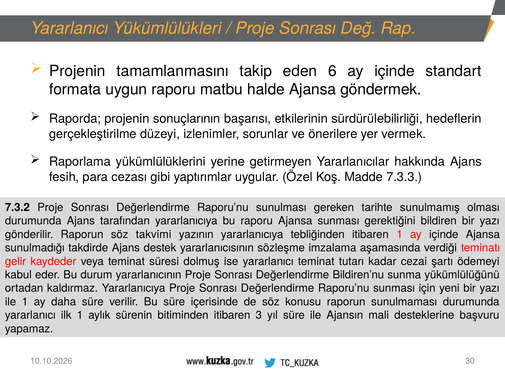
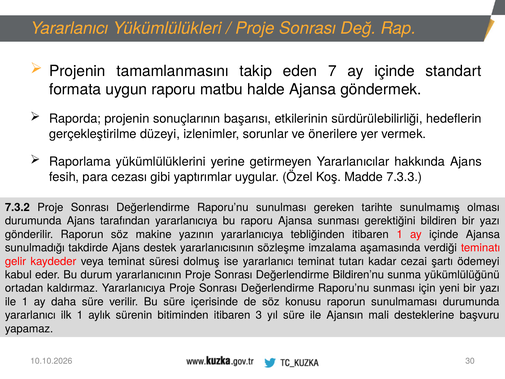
6: 6 -> 7 (332, 71)
takvimi: takvimi -> makine (154, 234)
